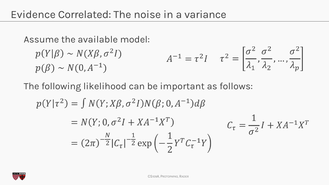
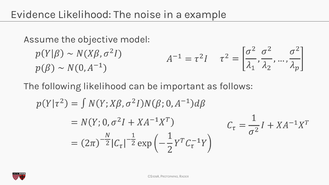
Evidence Correlated: Correlated -> Likelihood (85, 14)
variance: variance -> example (205, 14)
available: available -> objective (98, 39)
